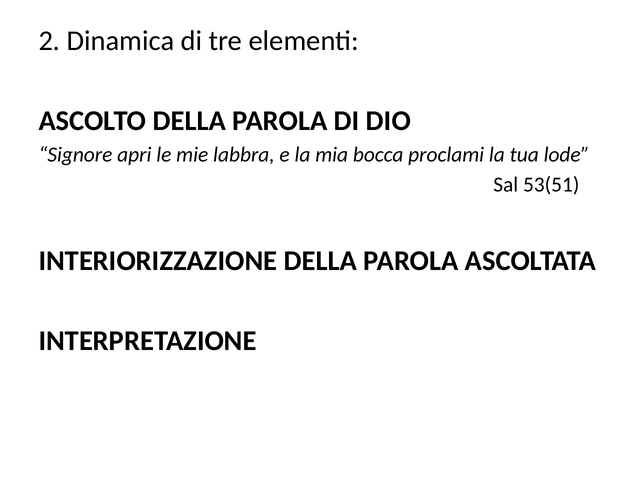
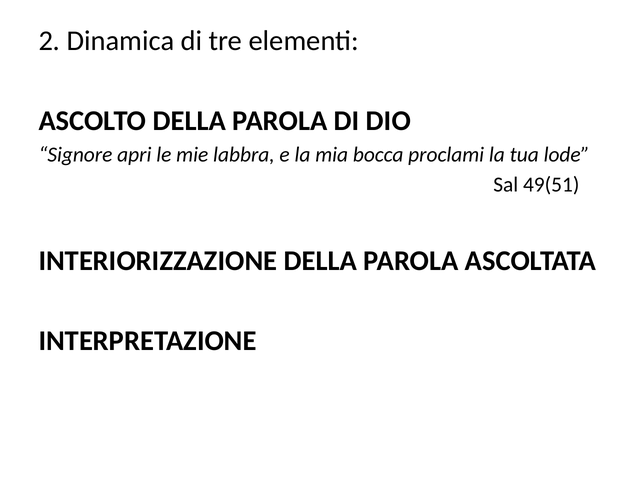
53(51: 53(51 -> 49(51 (551, 184)
